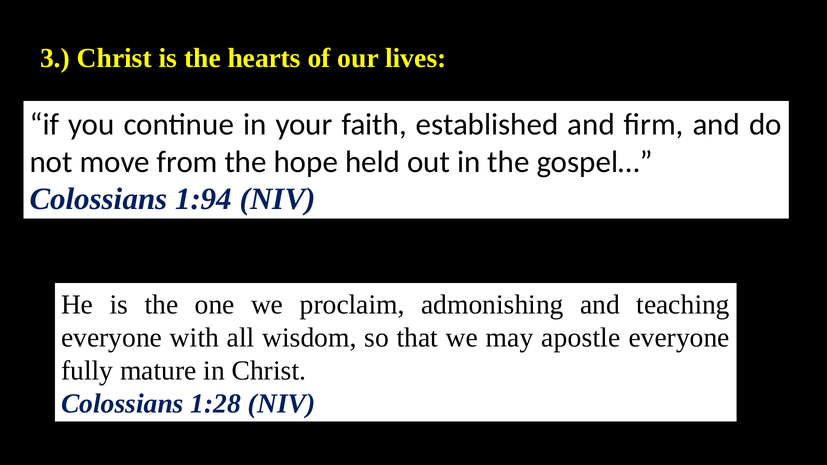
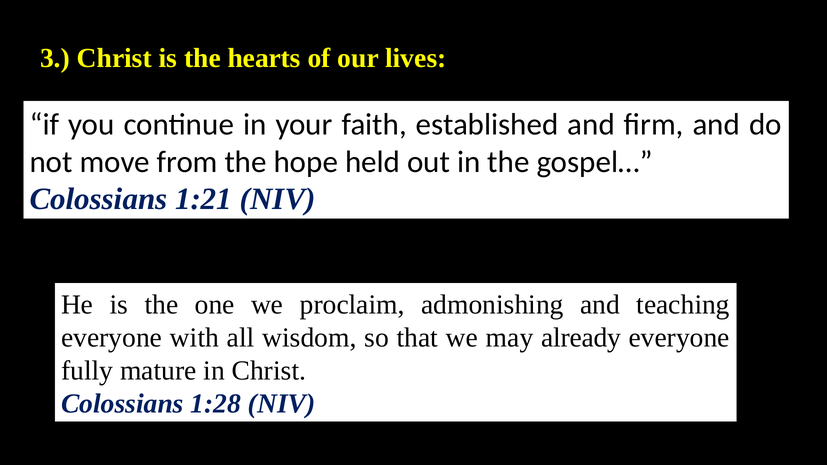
1:94: 1:94 -> 1:21 (204, 199)
apostle: apostle -> already (581, 338)
